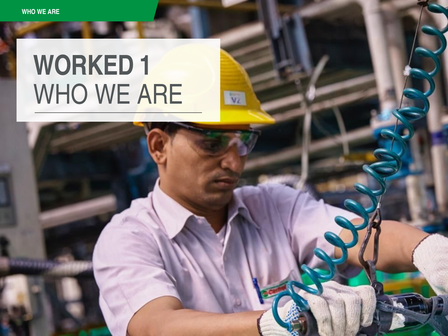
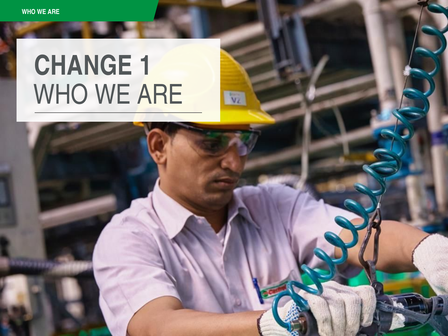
WORKED: WORKED -> CHANGE (83, 66)
